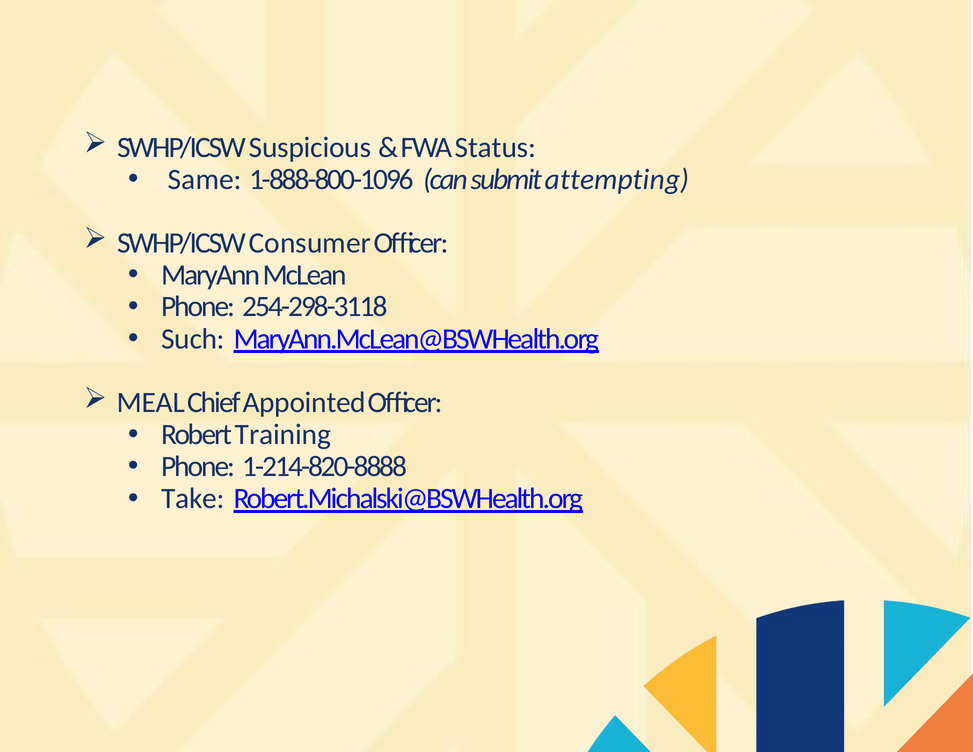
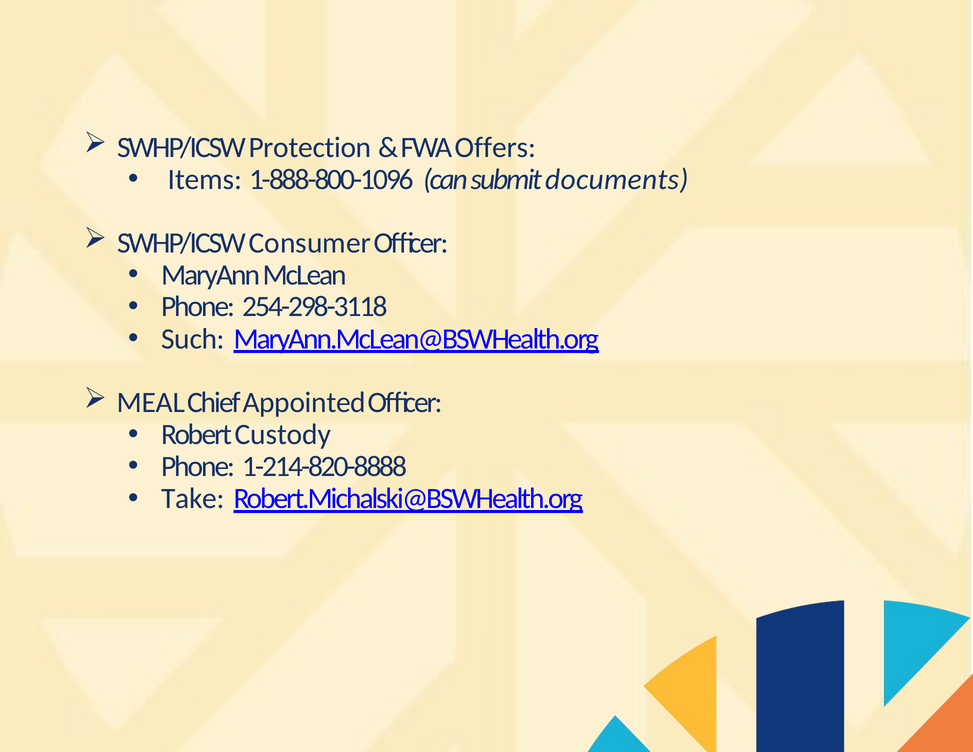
Suspicious: Suspicious -> Protection (310, 147)
Status: Status -> Offers (495, 147)
Same: Same -> Items (205, 179)
attempting: attempting -> documents (617, 179)
Training: Training -> Custody (283, 434)
